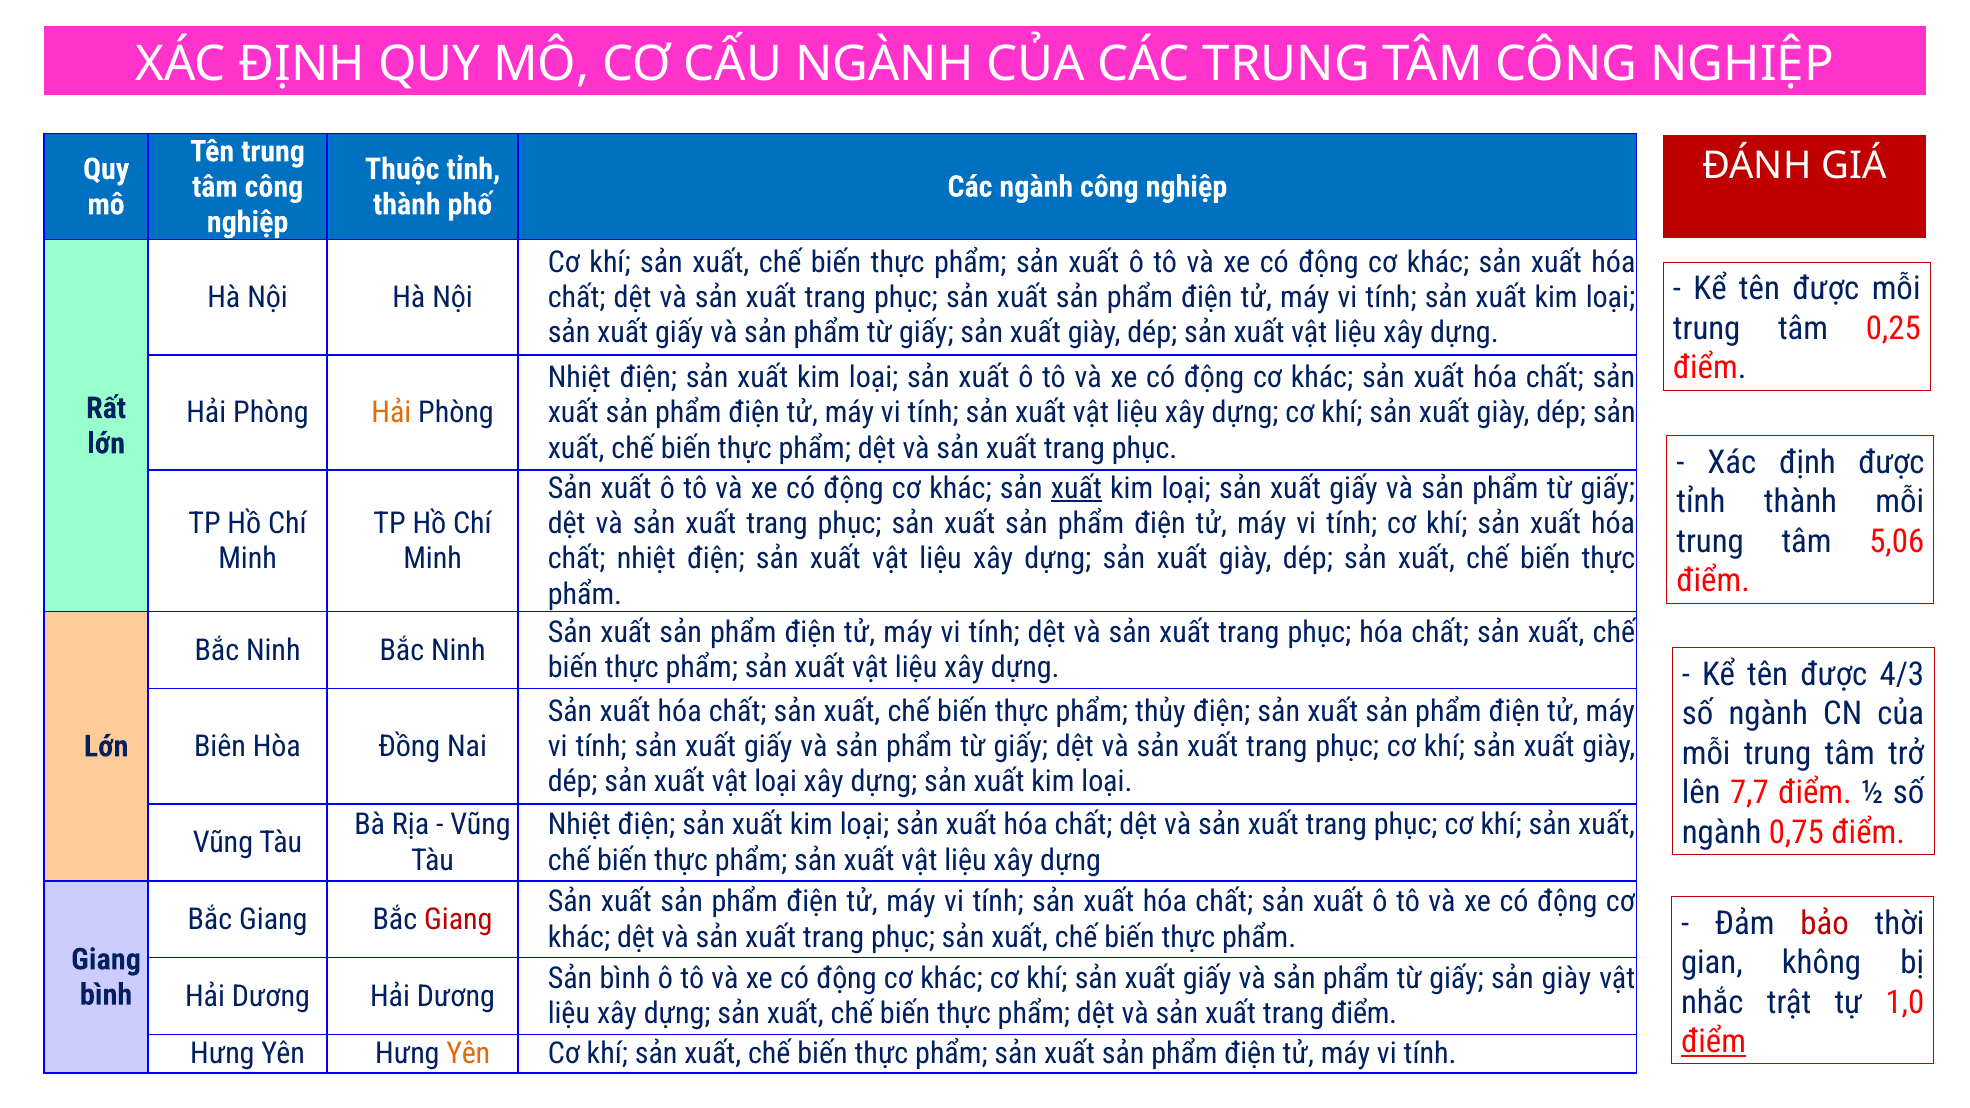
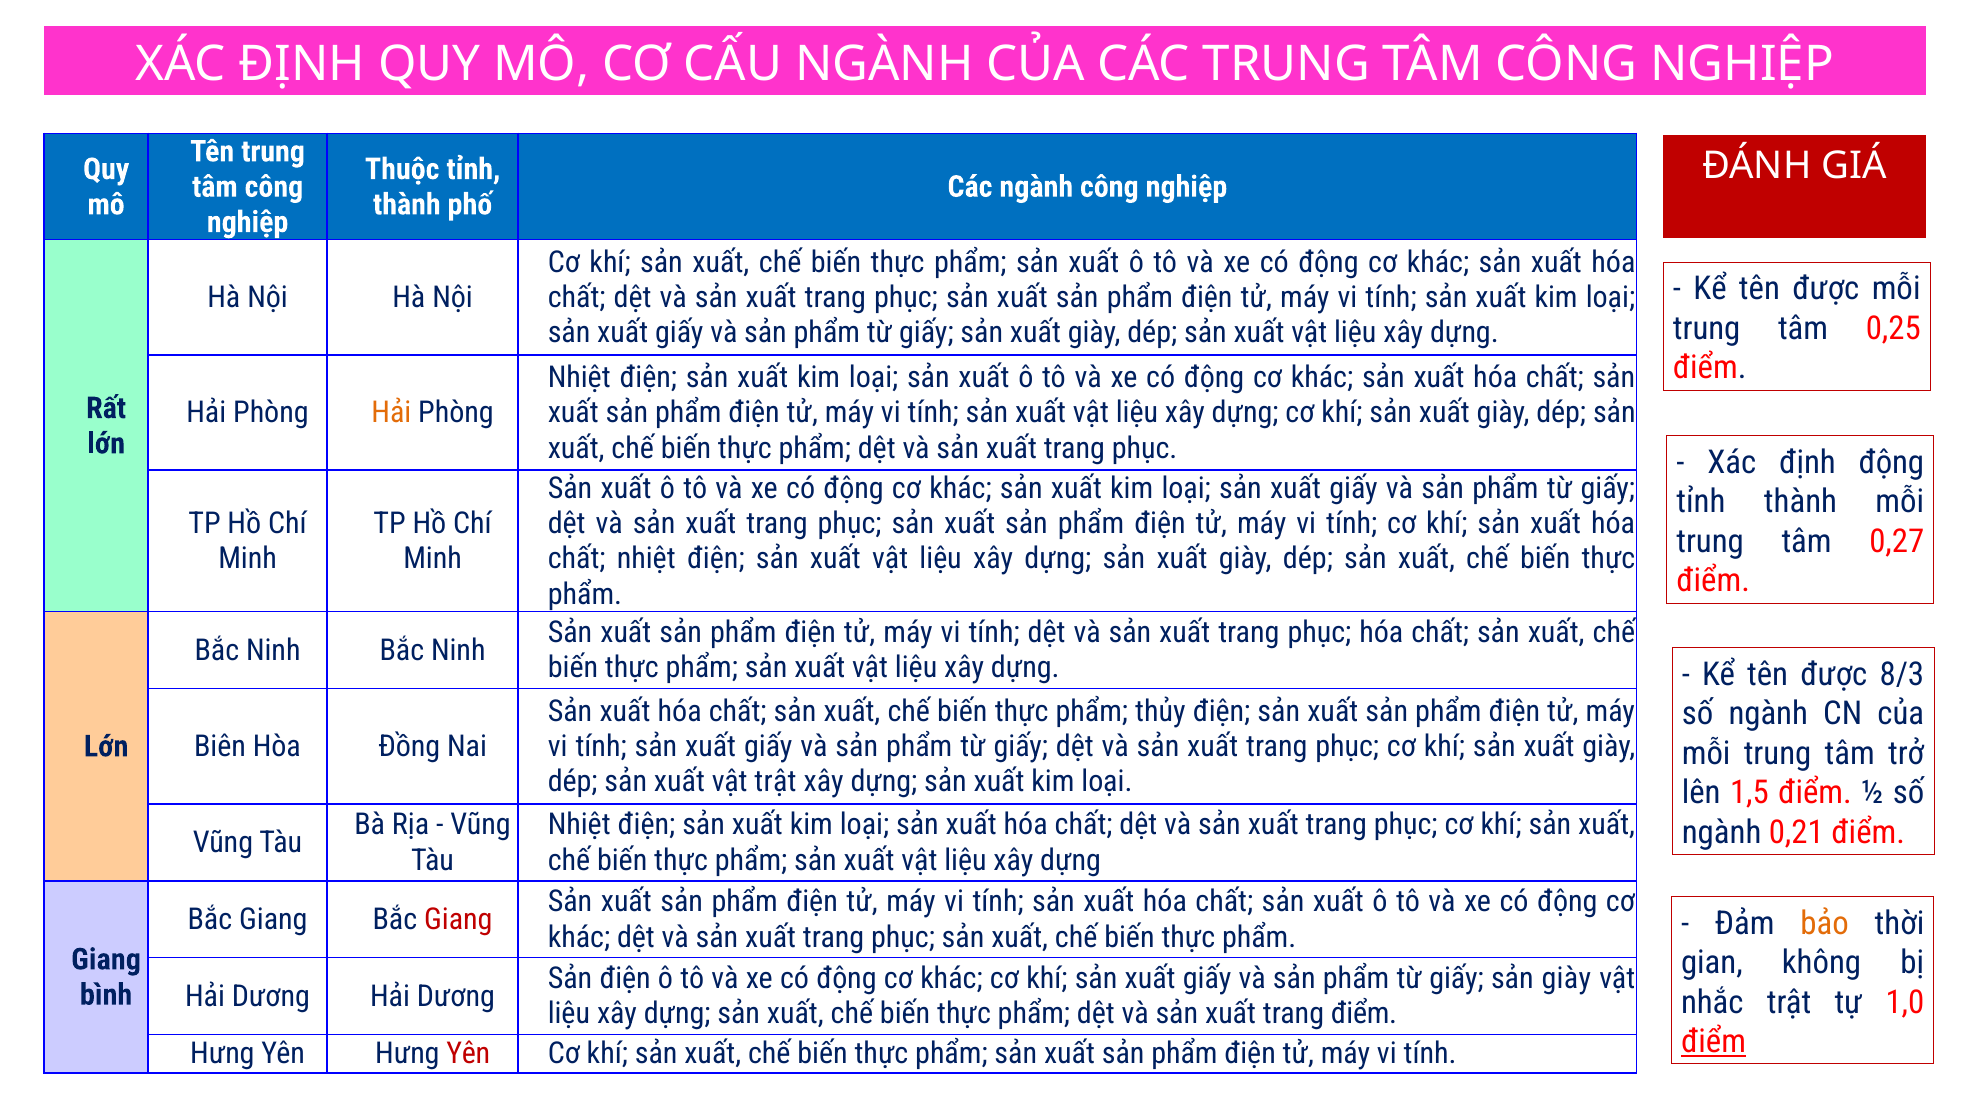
định được: được -> động (1891, 463)
xuất underline: present -> none (1076, 488)
5,06: 5,06 -> 0,27 (1897, 542)
4/3: 4/3 -> 8/3 (1902, 675)
vật loại: loại -> trật (776, 782)
7,7: 7,7 -> 1,5 (1749, 793)
0,75: 0,75 -> 0,21 (1796, 832)
bảo colour: red -> orange (1825, 924)
Sản bình: bình -> điện (625, 979)
Yên colour: orange -> red (468, 1054)
